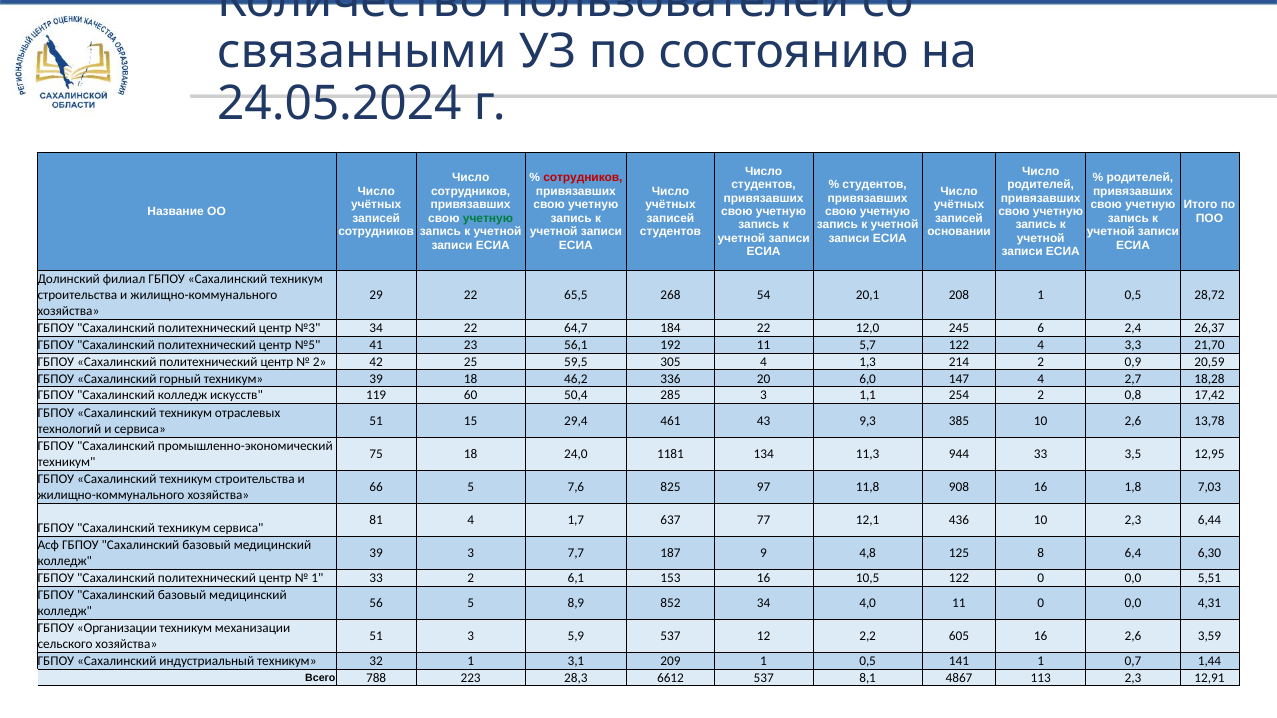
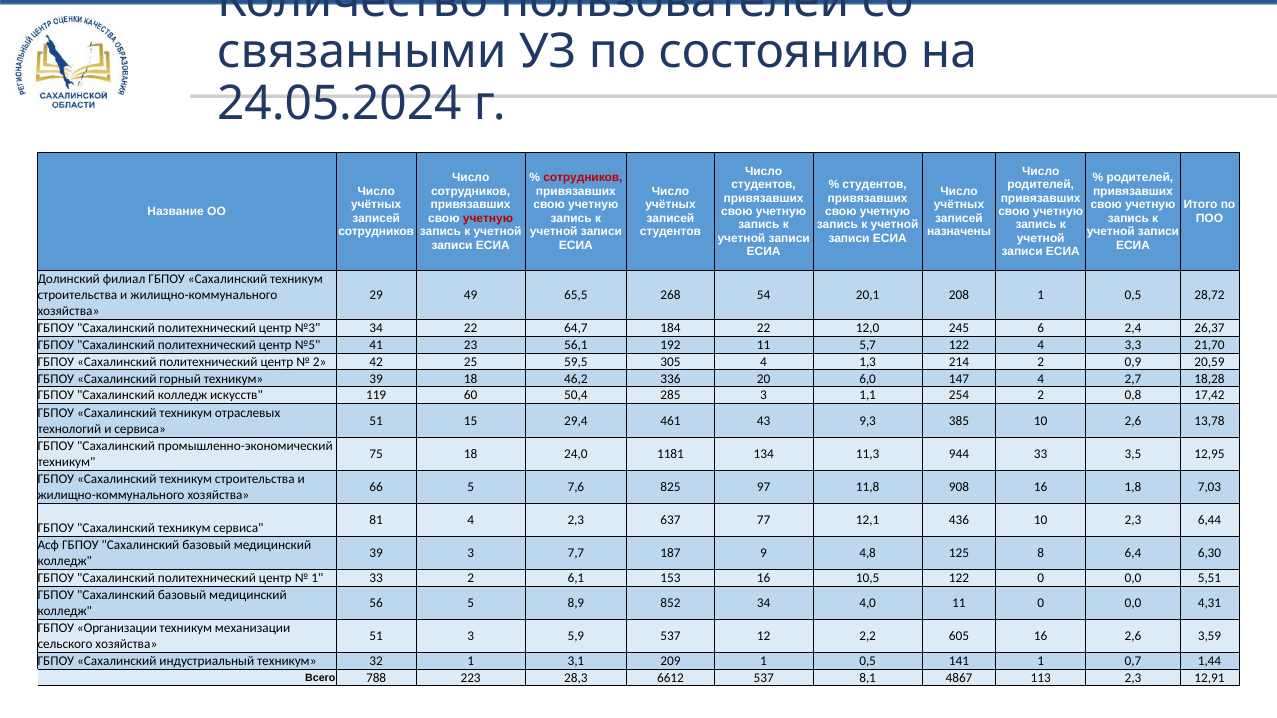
учетную colour: green -> red (488, 218)
основании: основании -> назначены (959, 232)
29 22: 22 -> 49 (471, 295)
4 1,7: 1,7 -> 2,3 (576, 520)
